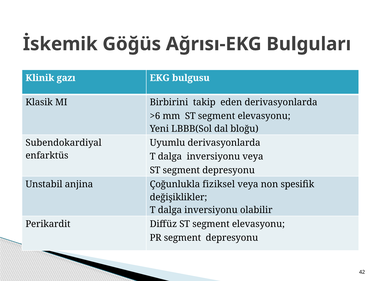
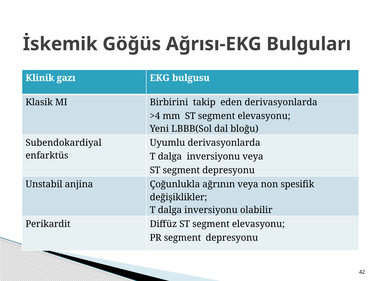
>6: >6 -> >4 (155, 116)
fiziksel: fiziksel -> ağrının (219, 184)
